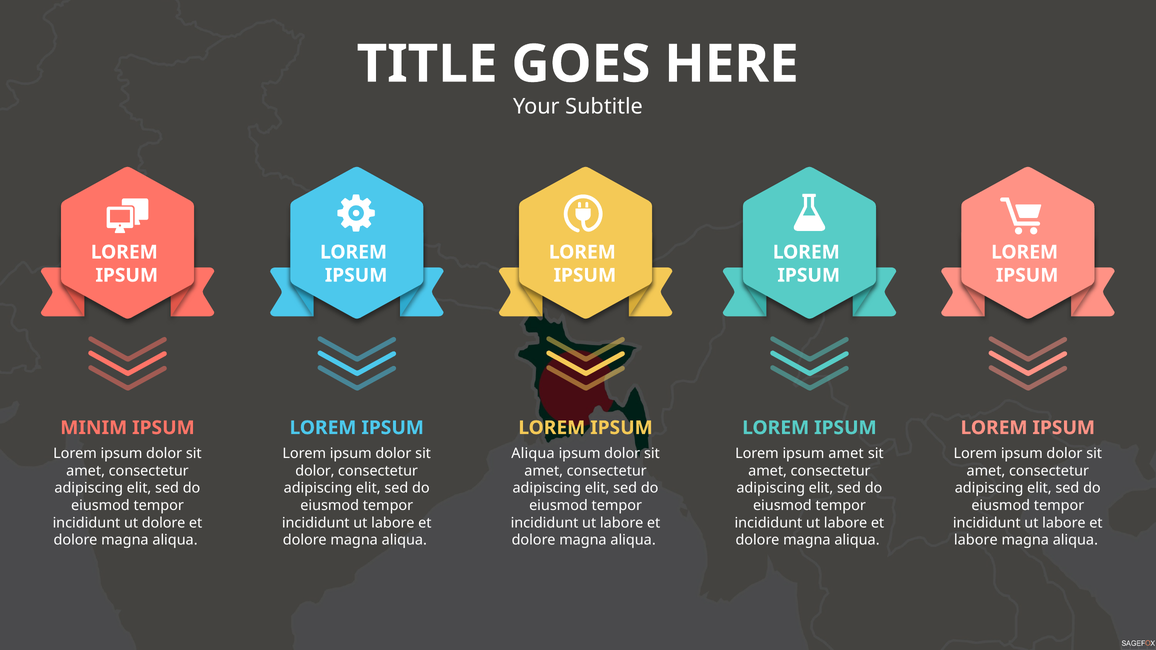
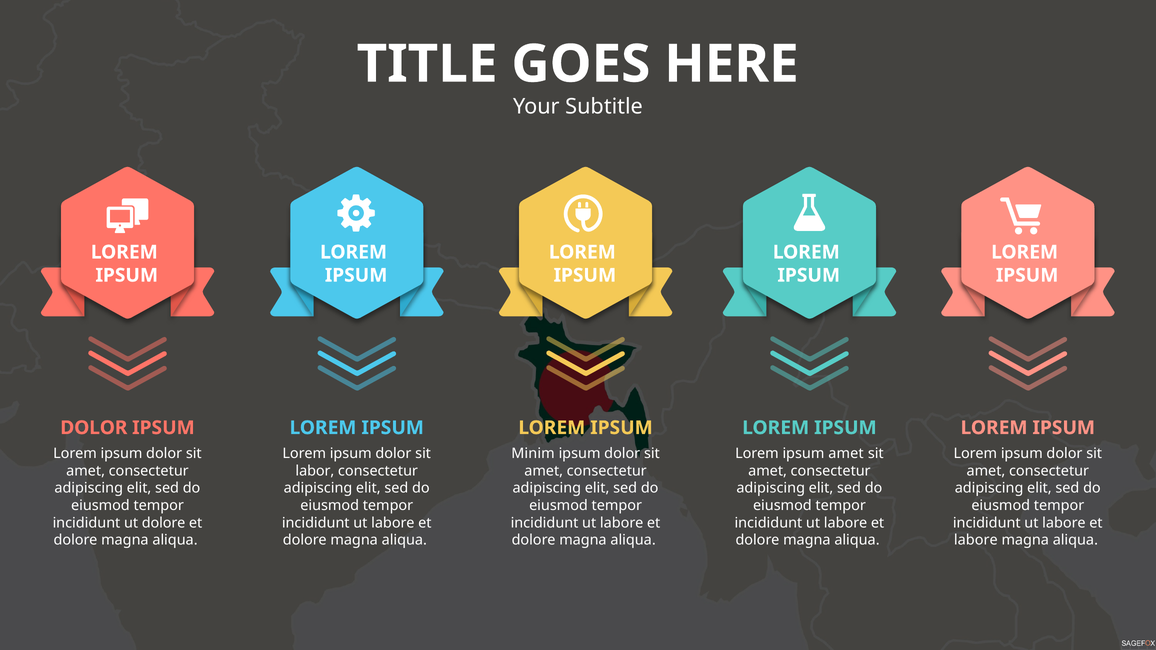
MINIM: MINIM -> DOLOR (94, 428)
Aliqua: Aliqua -> Minim (533, 454)
dolor: dolor -> labor (315, 471)
